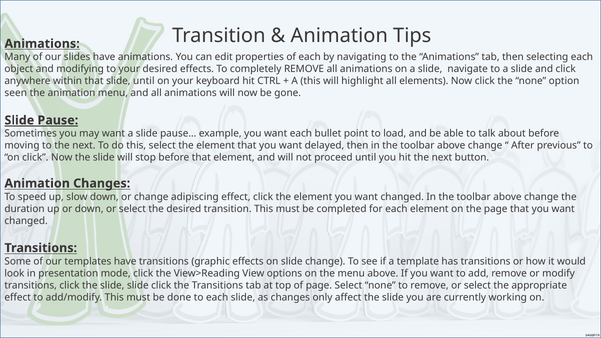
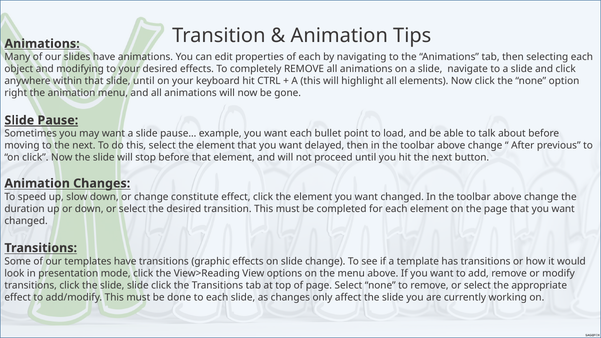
seen: seen -> right (16, 93)
adipiscing: adipiscing -> constitute (195, 197)
